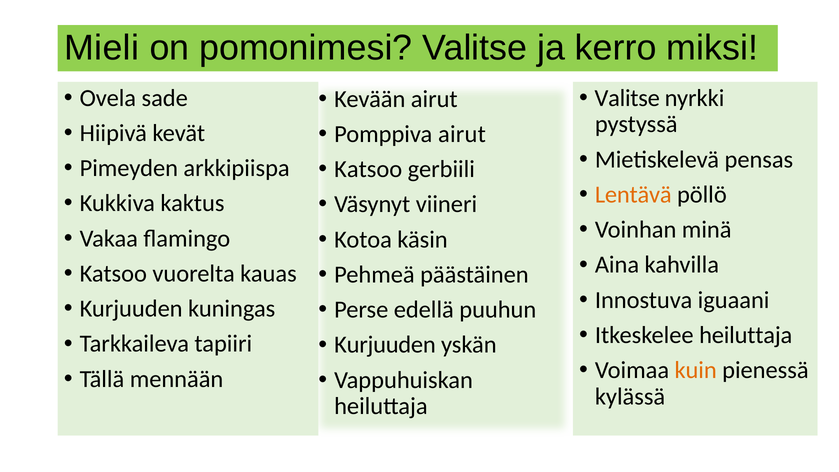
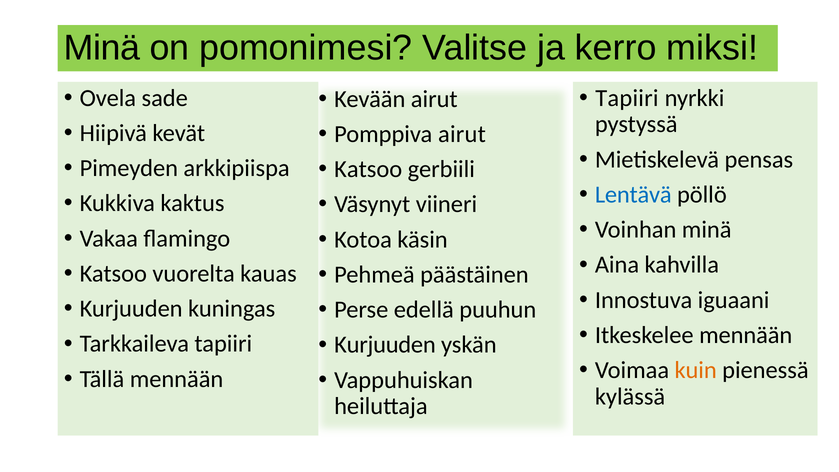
Mieli: Mieli -> Minä (102, 48)
Valitse: Valitse -> Tapiiri (627, 98)
Lentävä colour: orange -> blue (633, 195)
Itkeskelee heiluttaja: heiluttaja -> mennään (746, 335)
